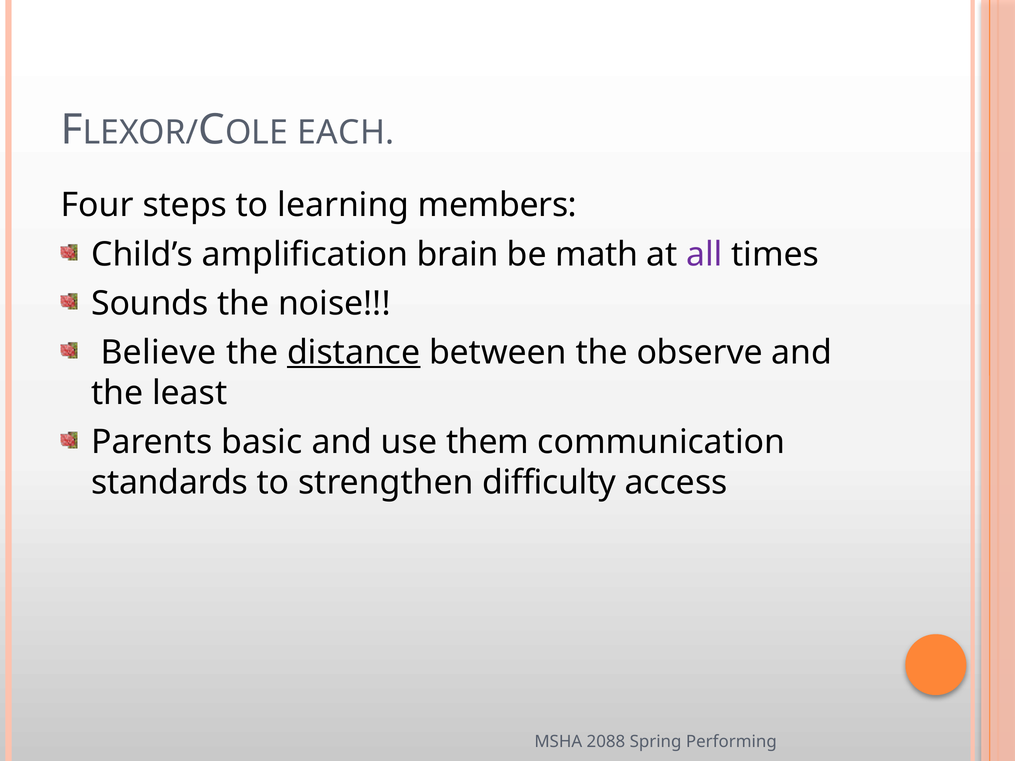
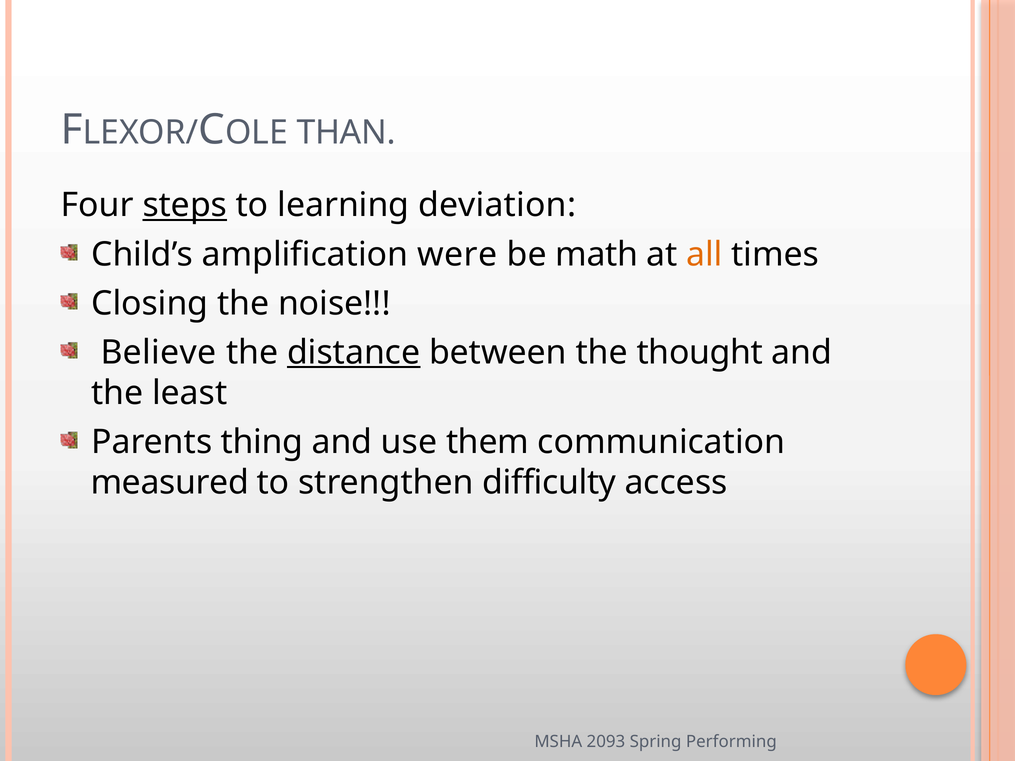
EACH: EACH -> THAN (346, 133)
steps underline: none -> present (185, 205)
members: members -> deviation (497, 205)
brain: brain -> were (457, 254)
all colour: purple -> orange (704, 254)
Sounds: Sounds -> Closing (150, 304)
observe: observe -> thought (700, 353)
basic: basic -> thing (262, 442)
standards: standards -> measured (170, 483)
2088: 2088 -> 2093 (606, 742)
